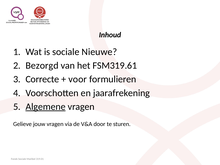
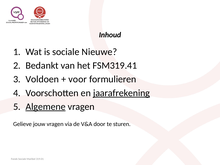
Bezorgd: Bezorgd -> Bedankt (42, 66)
FSM319.61: FSM319.61 -> FSM319.41 (115, 66)
Correcte: Correcte -> Voldoen (42, 79)
jaarafrekening underline: none -> present (121, 93)
